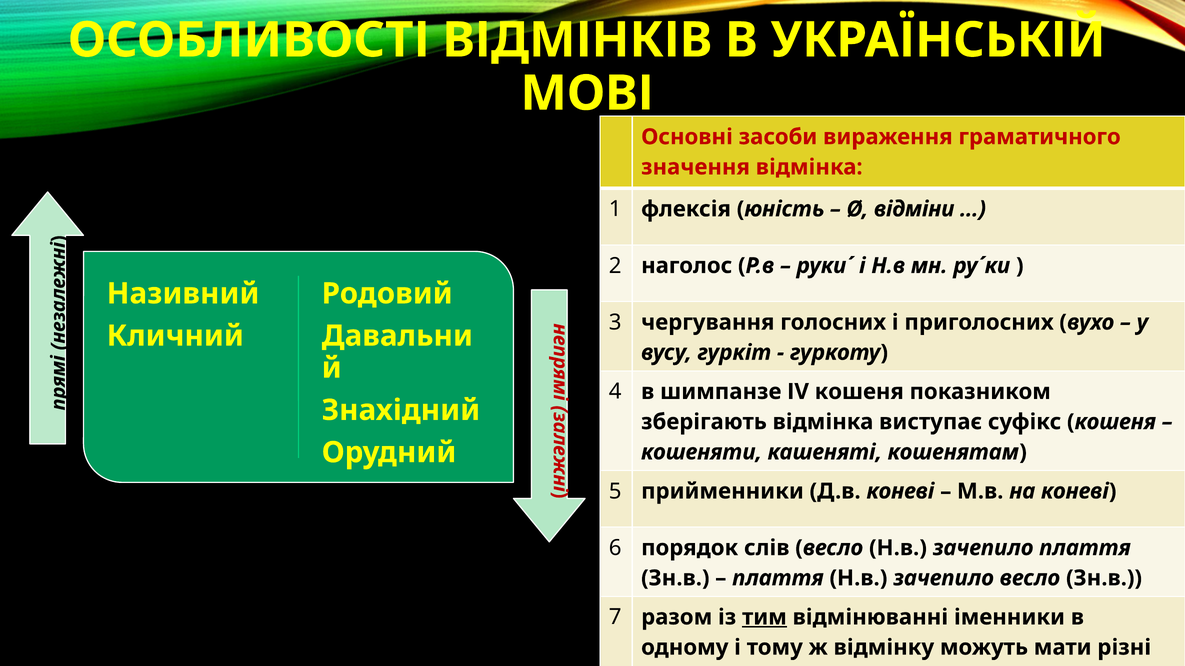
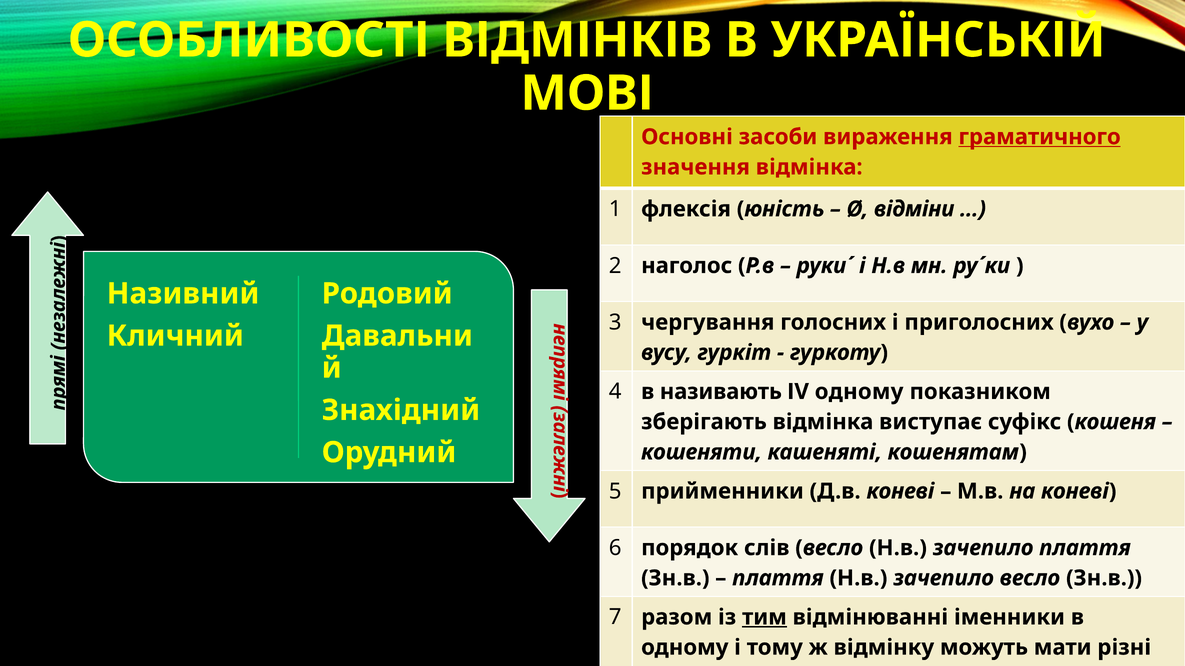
граматичного underline: none -> present (1040, 137)
шимпанзе: шимпанзе -> називають (721, 392)
ІV кошеня: кошеня -> одному (859, 392)
